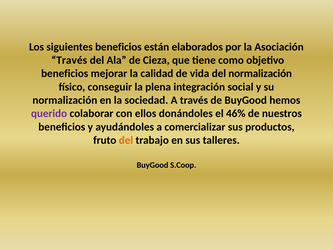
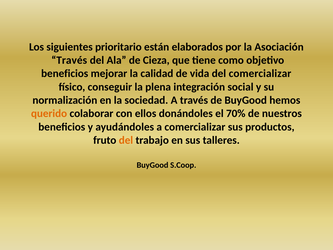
siguientes beneficios: beneficios -> prioritario (118, 47)
del normalización: normalización -> comercializar (260, 73)
querido colour: purple -> orange (49, 113)
46%: 46% -> 70% (236, 113)
